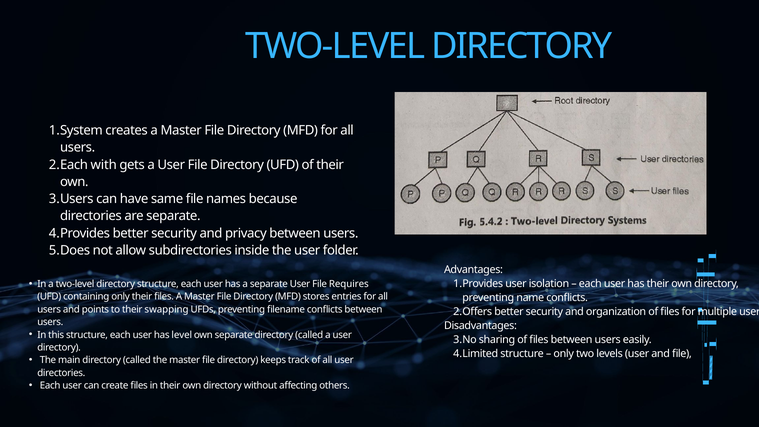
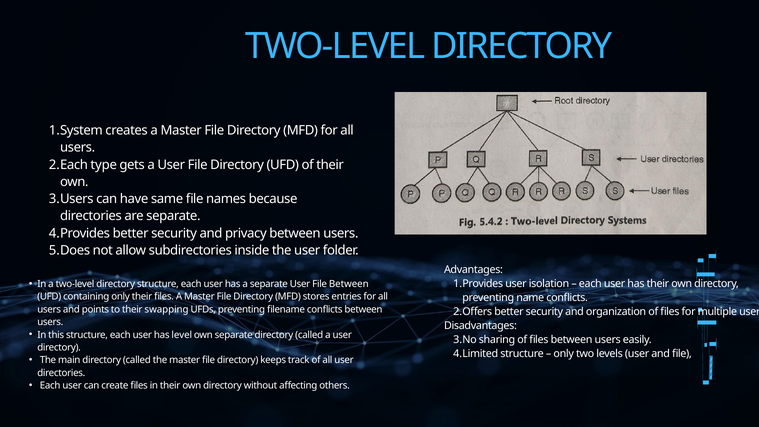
with: with -> type (104, 165)
File Requires: Requires -> Between (349, 284)
